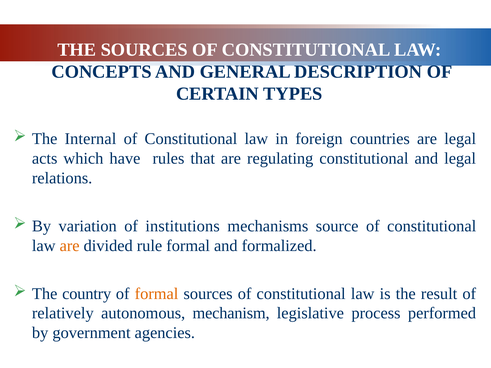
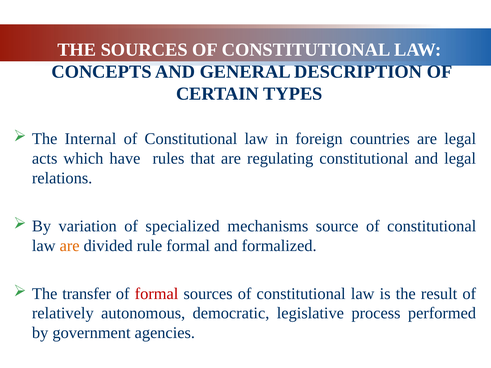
institutions: institutions -> specialized (183, 226)
country: country -> transfer (87, 294)
formal colour: orange -> red (157, 294)
mechanism: mechanism -> democratic (231, 313)
